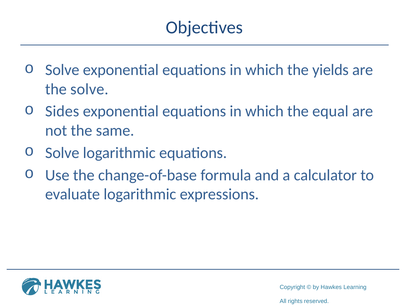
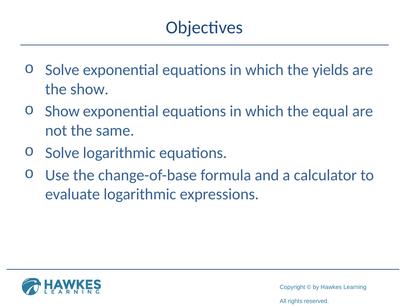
the solve: solve -> show (89, 89)
Sides: Sides -> Show (62, 111)
